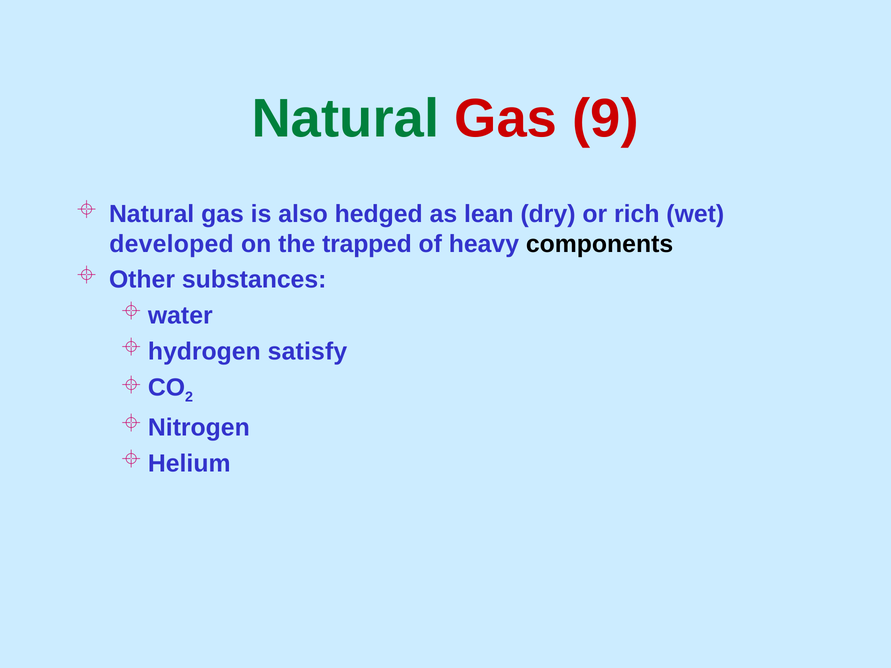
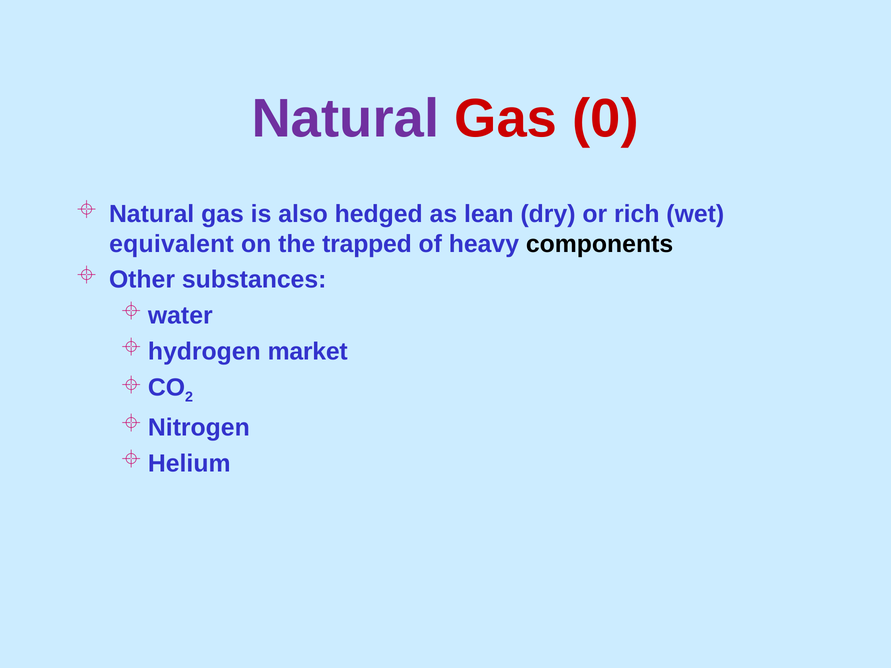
Natural colour: green -> purple (345, 119)
9: 9 -> 0 (606, 119)
developed: developed -> equivalent (171, 244)
satisfy: satisfy -> market (308, 352)
